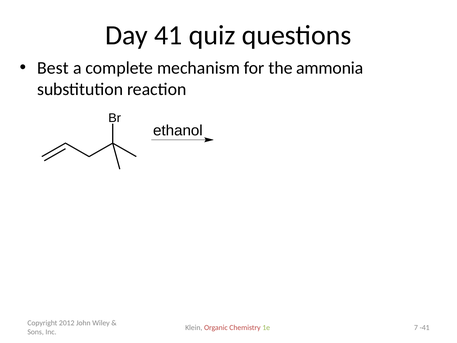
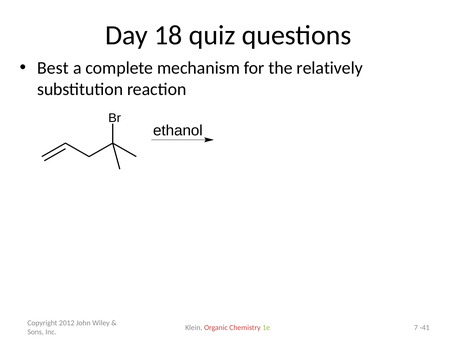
41: 41 -> 18 (168, 35)
ammonia: ammonia -> relatively (330, 68)
